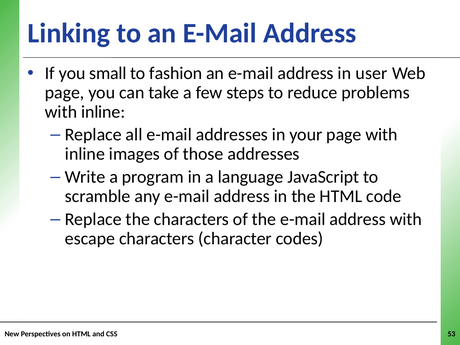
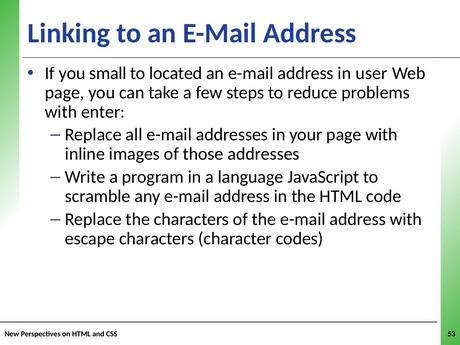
fashion: fashion -> located (176, 73)
inline: inline -> enter (103, 112)
